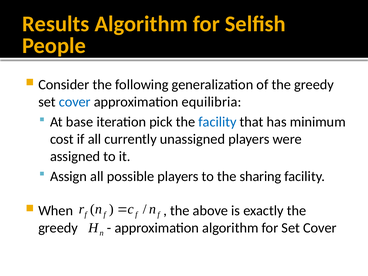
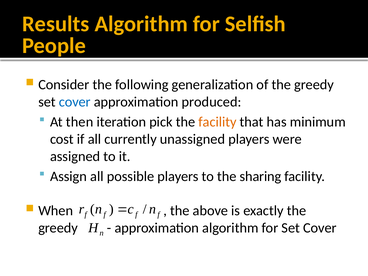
equilibria: equilibria -> produced (212, 102)
base: base -> then (80, 122)
facility colour: blue -> orange (217, 122)
